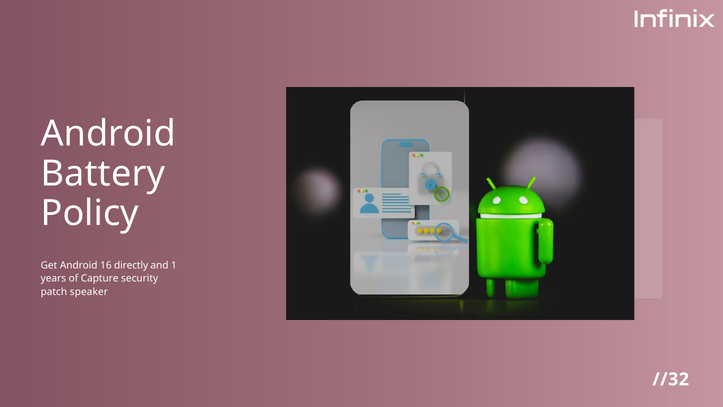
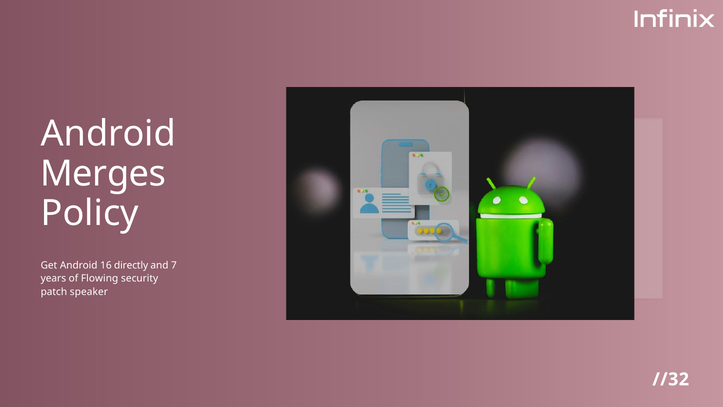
Battery: Battery -> Merges (103, 174)
1: 1 -> 7 (174, 265)
Capture: Capture -> Flowing (100, 278)
